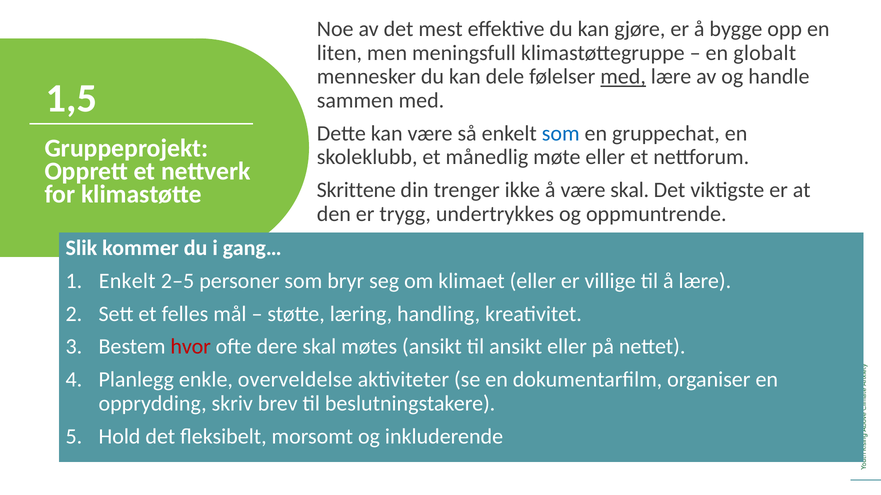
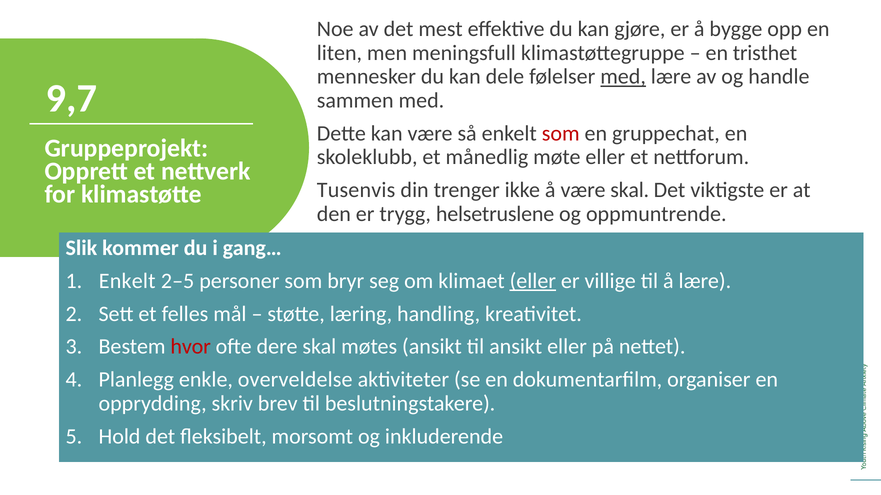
globalt: globalt -> tristhet (765, 53)
1,5: 1,5 -> 9,7 (71, 98)
som colour: blue -> red (561, 134)
Skrittene: Skrittene -> Tusenvis (356, 190)
undertrykkes: undertrykkes -> helsetruslene (495, 214)
eller underline: none -> present (533, 281)
